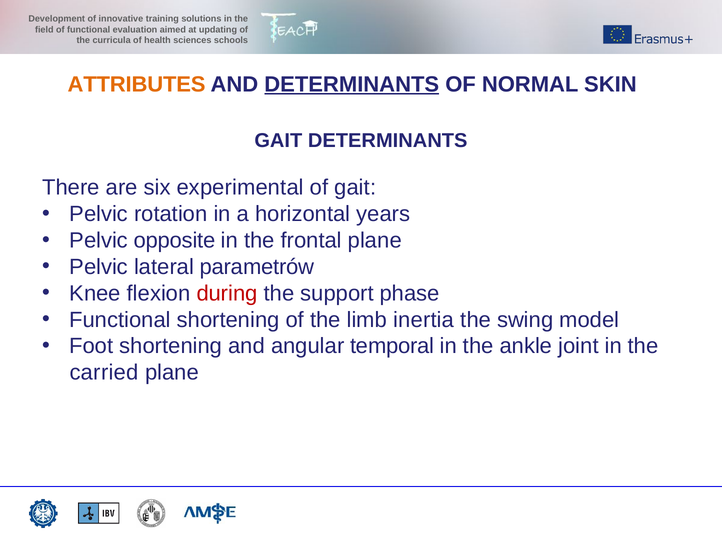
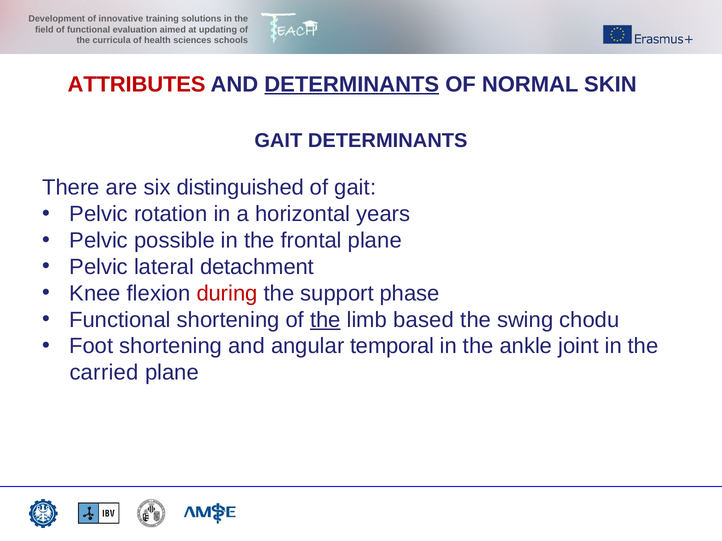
ATTRIBUTES colour: orange -> red (137, 84)
experimental: experimental -> distinguished (240, 188)
opposite: opposite -> possible (174, 241)
parametrów: parametrów -> detachment (257, 267)
the underline: none -> present (325, 320)
inertia: inertia -> based (424, 320)
model: model -> chodu (589, 320)
